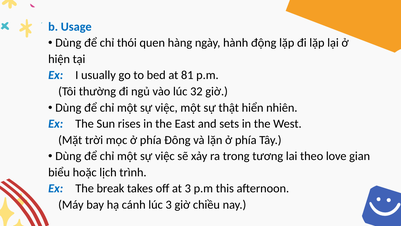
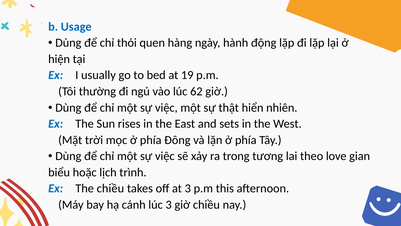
81: 81 -> 19 (187, 75)
32: 32 -> 62 (196, 91)
The break: break -> chiều (110, 188)
